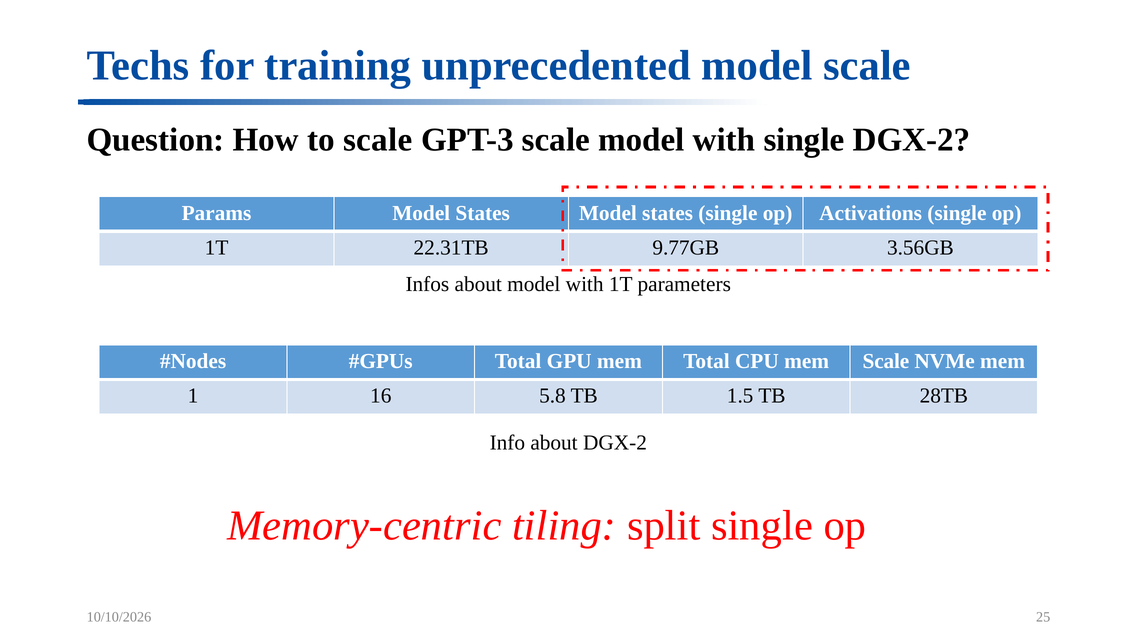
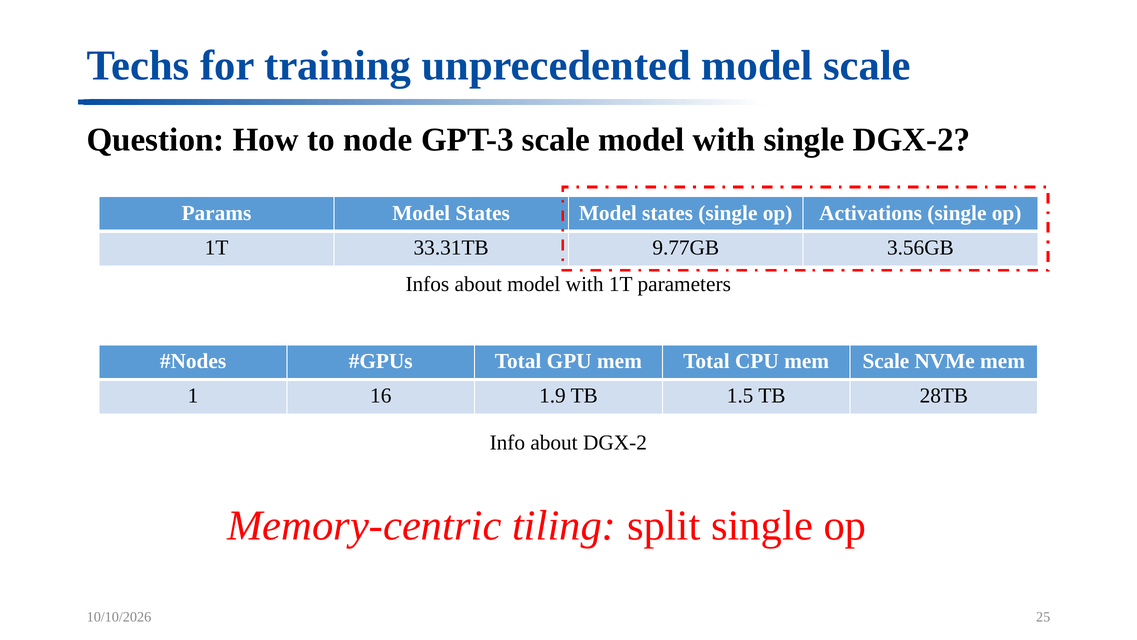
to scale: scale -> node (378, 140)
22.31TB: 22.31TB -> 33.31TB (451, 247)
5.8: 5.8 -> 1.9 (552, 395)
